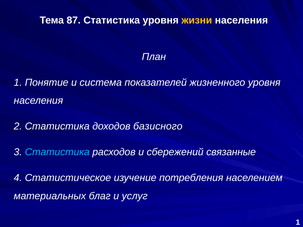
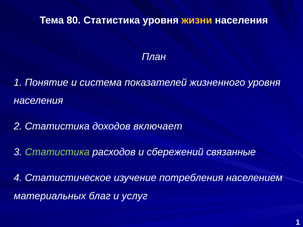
87: 87 -> 80 (74, 20)
базисного: базисного -> включает (158, 126)
Статистика colour: light blue -> light green (57, 152)
